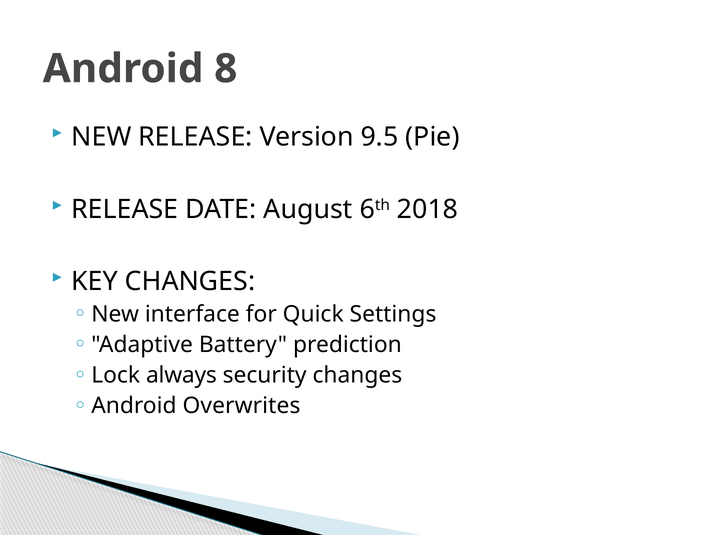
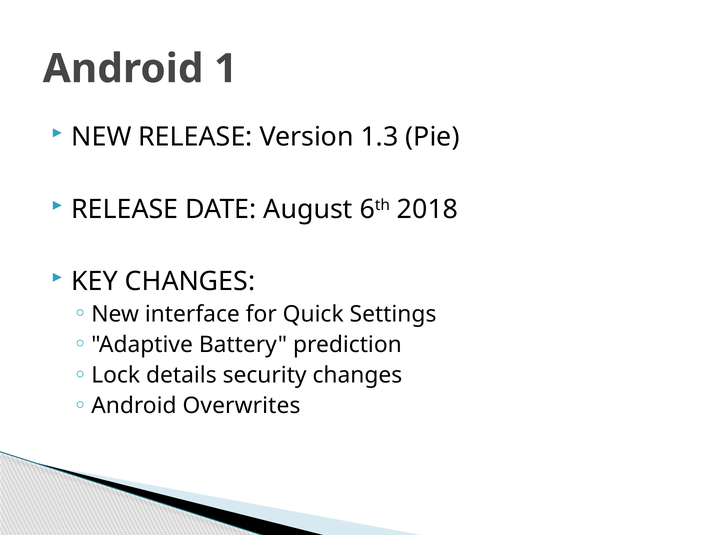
8: 8 -> 1 (226, 69)
9.5: 9.5 -> 1.3 (379, 137)
always: always -> details (181, 376)
